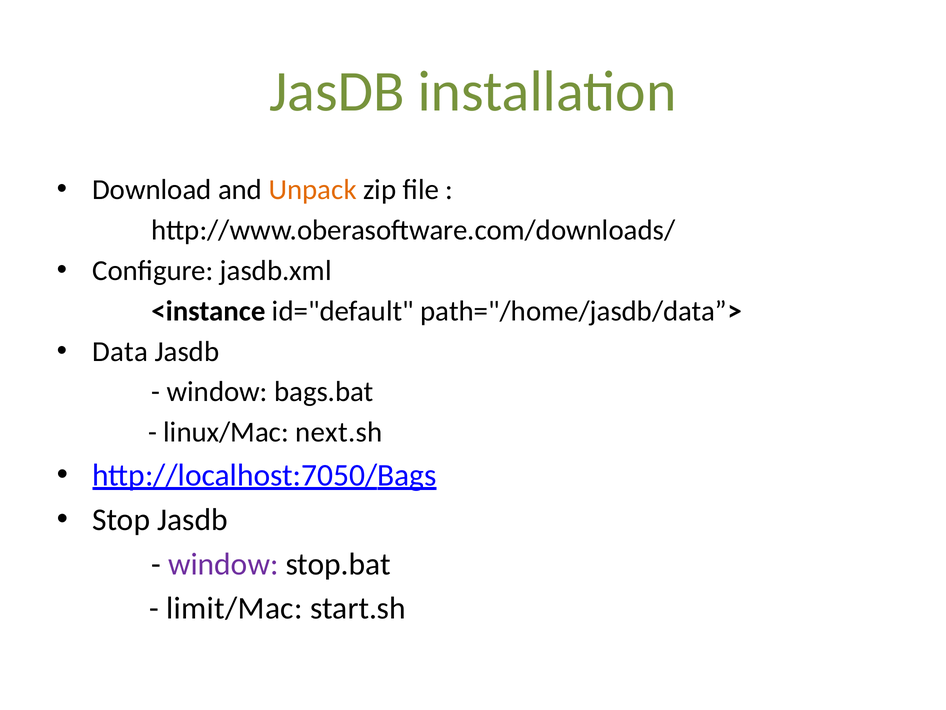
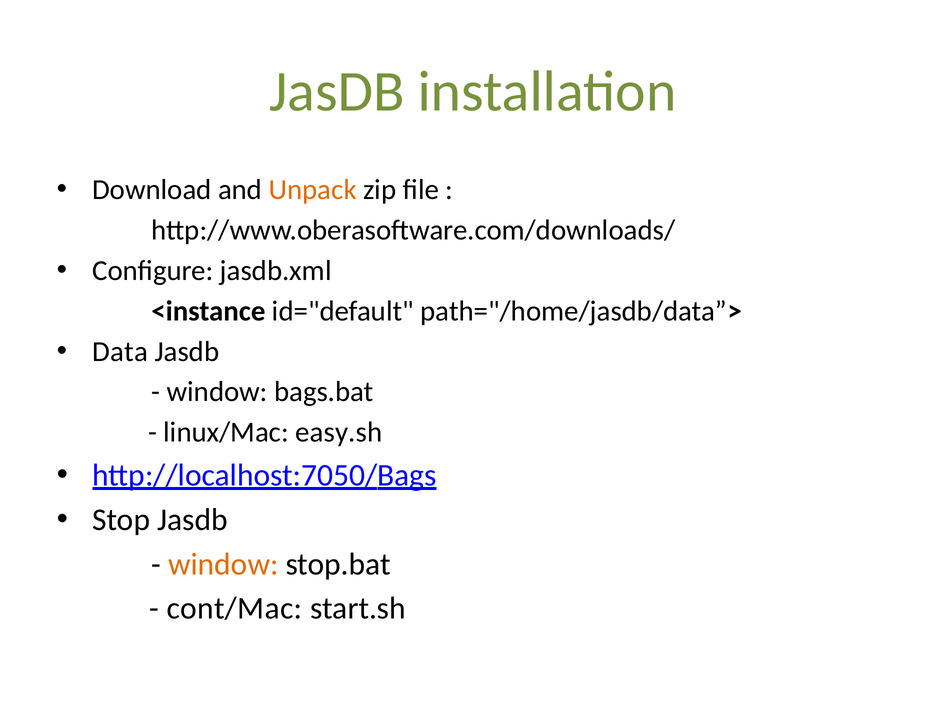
next.sh: next.sh -> easy.sh (339, 432)
window colour: purple -> orange (223, 564)
limit/Mac: limit/Mac -> cont/Mac (234, 608)
